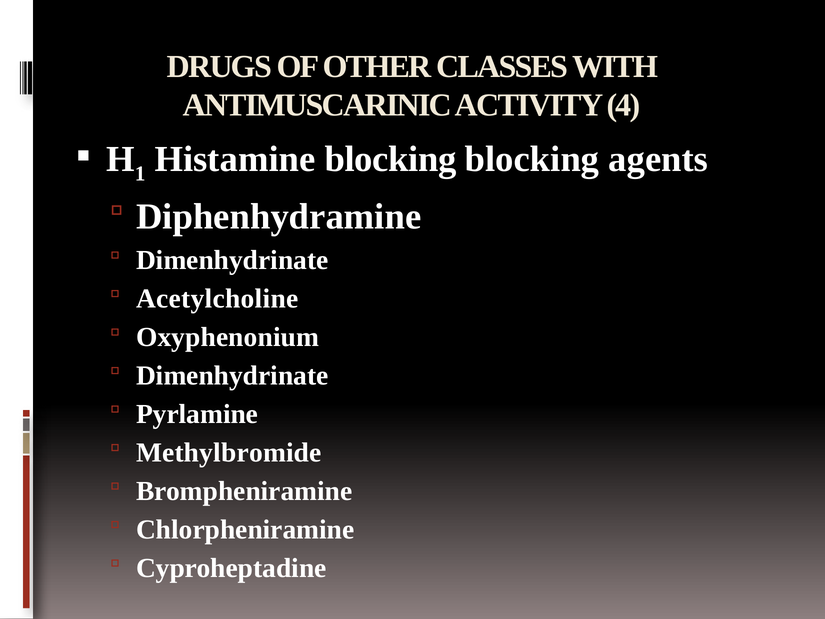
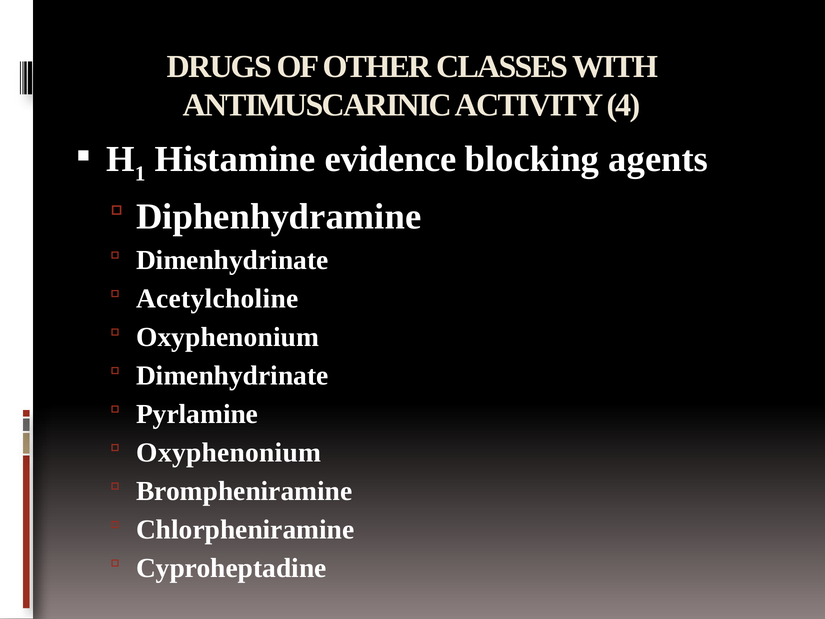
Histamine blocking: blocking -> evidence (391, 159)
Methylbromide: Methylbromide -> Oxyphenonium (229, 452)
